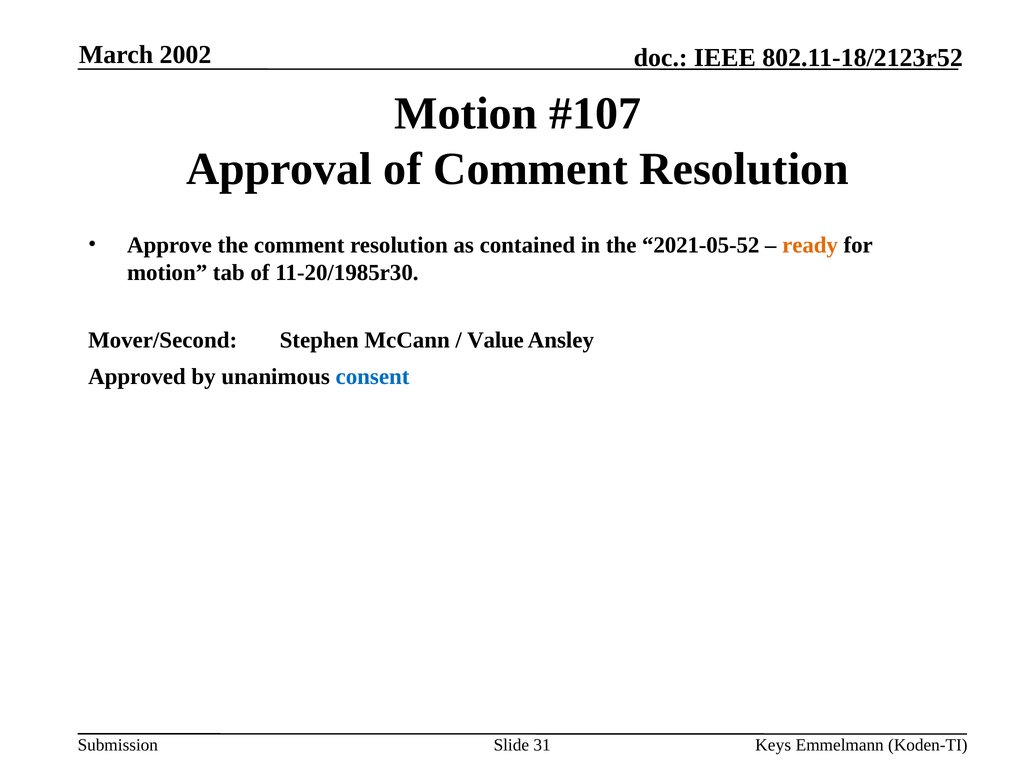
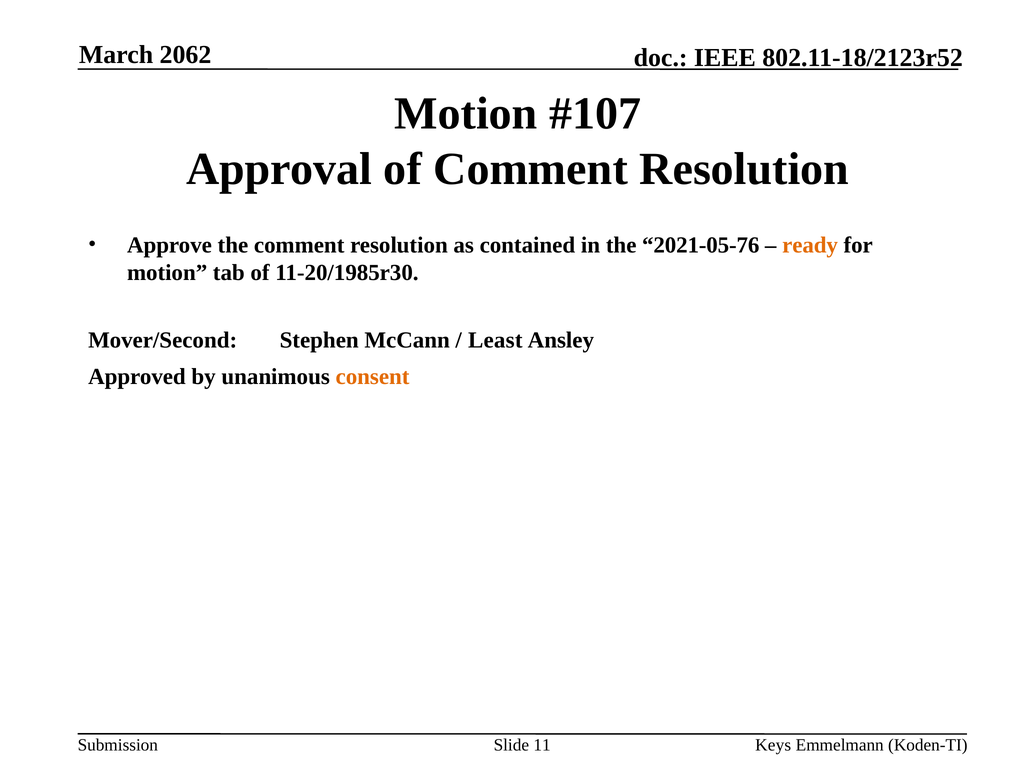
2002: 2002 -> 2062 (185, 55)
2021-05-52: 2021-05-52 -> 2021-05-76 (701, 245)
Value: Value -> Least (495, 340)
consent colour: blue -> orange (373, 377)
31: 31 -> 11 (542, 745)
